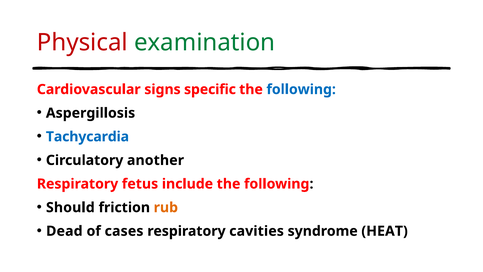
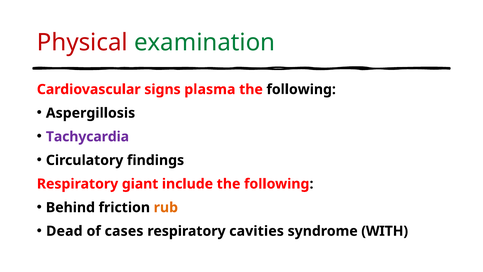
specific: specific -> plasma (210, 89)
following colour: blue -> black (301, 89)
Tachycardia colour: blue -> purple (87, 137)
another: another -> findings (156, 160)
fetus: fetus -> giant (140, 184)
Should: Should -> Behind (70, 207)
HEAT: HEAT -> WITH (385, 231)
